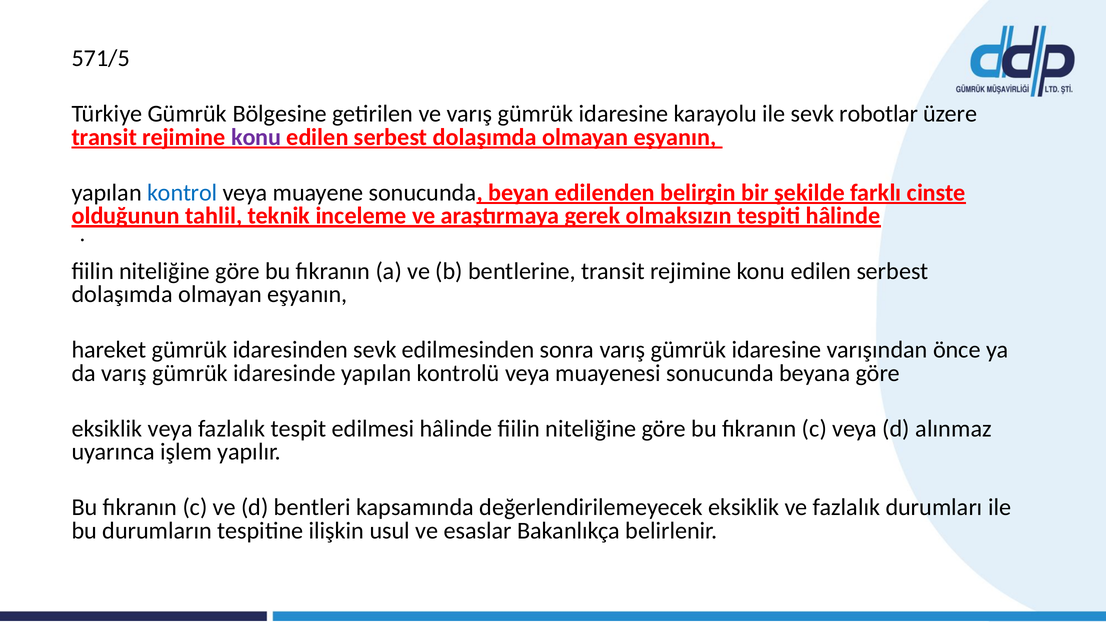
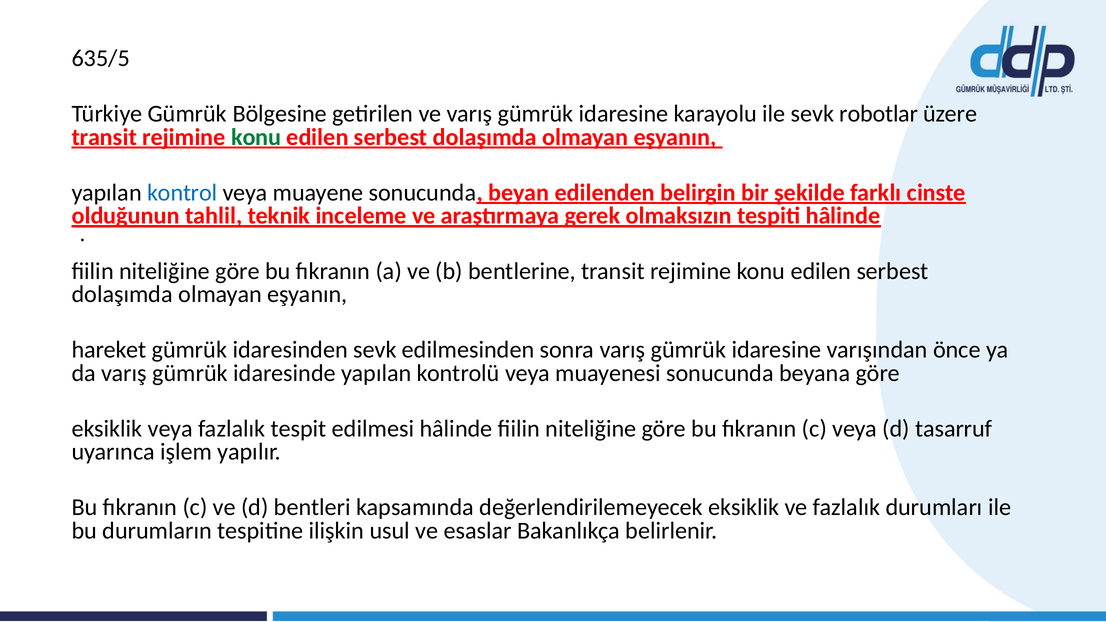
571/5: 571/5 -> 635/5 (101, 58)
konu colour: purple -> green (256, 137)
alınmaz: alınmaz -> tasarruf (954, 429)
